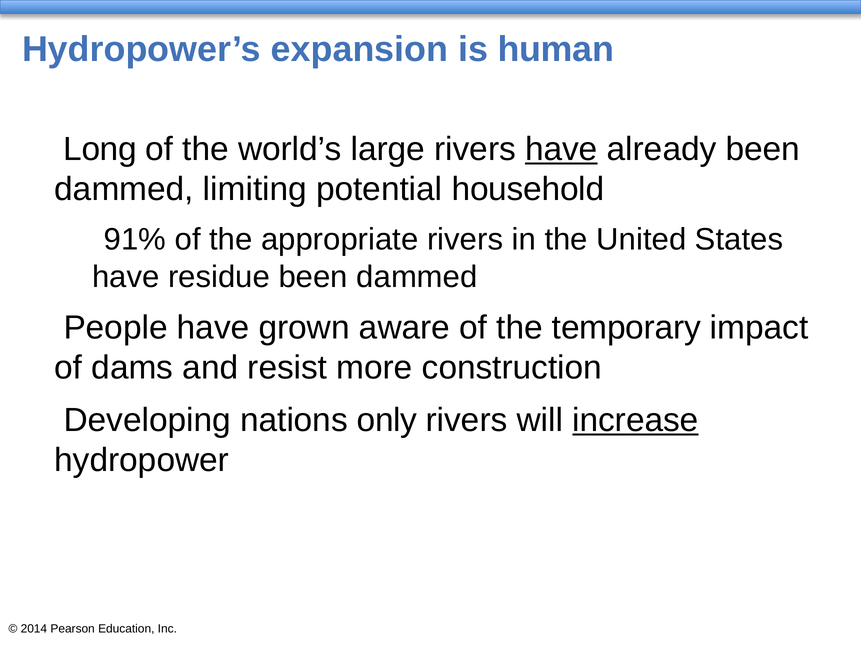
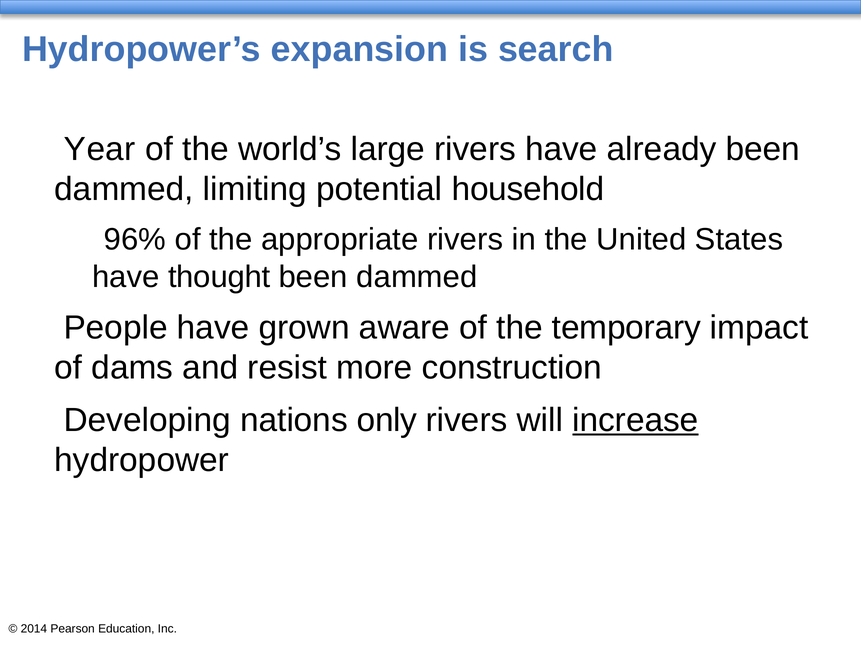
human: human -> search (556, 50)
Long: Long -> Year (100, 149)
have underline: present -> none (561, 149)
91%: 91% -> 96% (135, 240)
residue: residue -> thought (219, 277)
